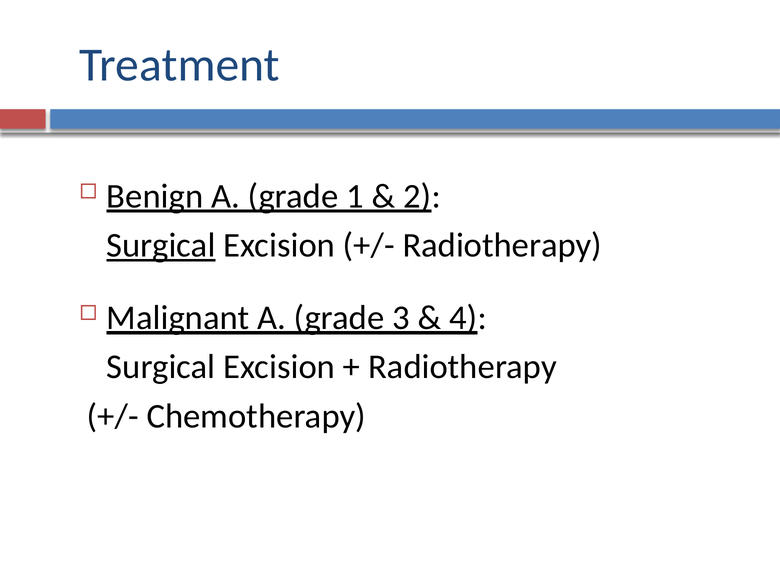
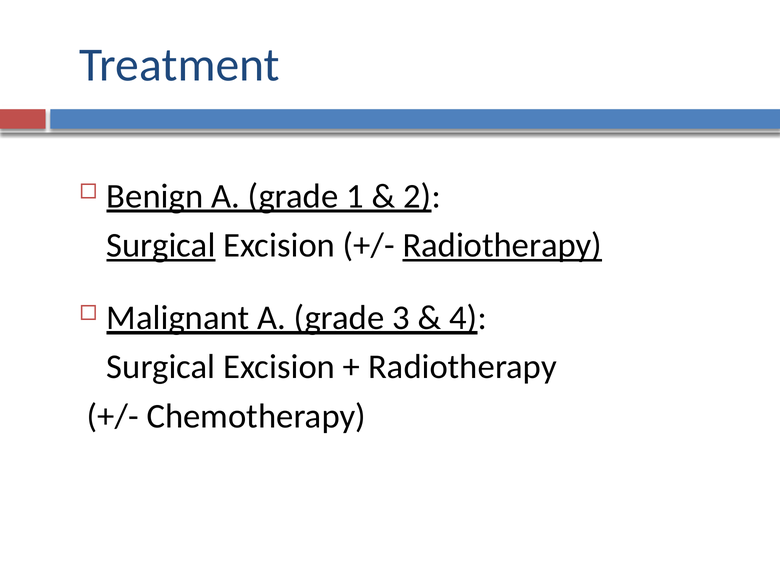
Radiotherapy underline: none -> present (502, 245)
